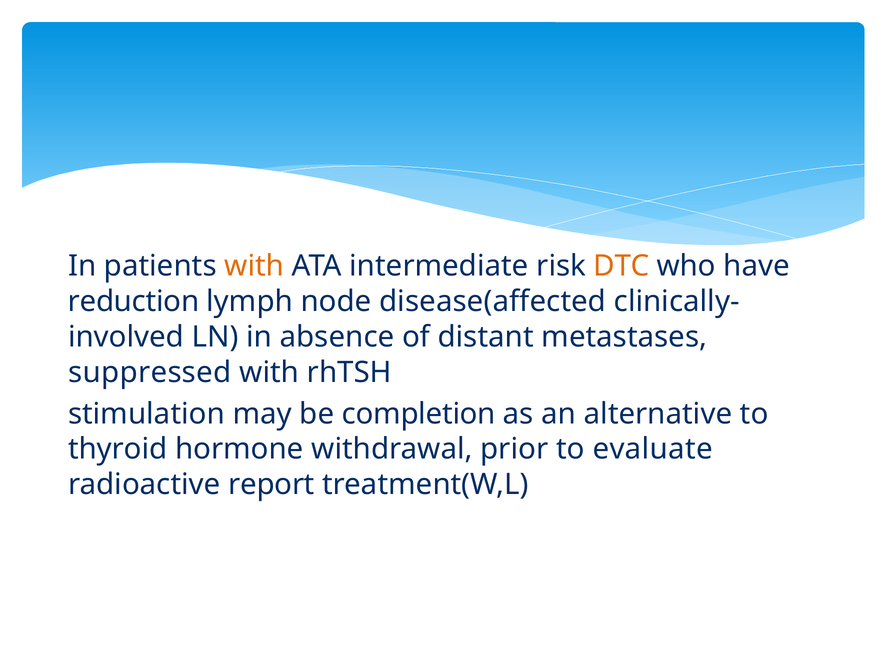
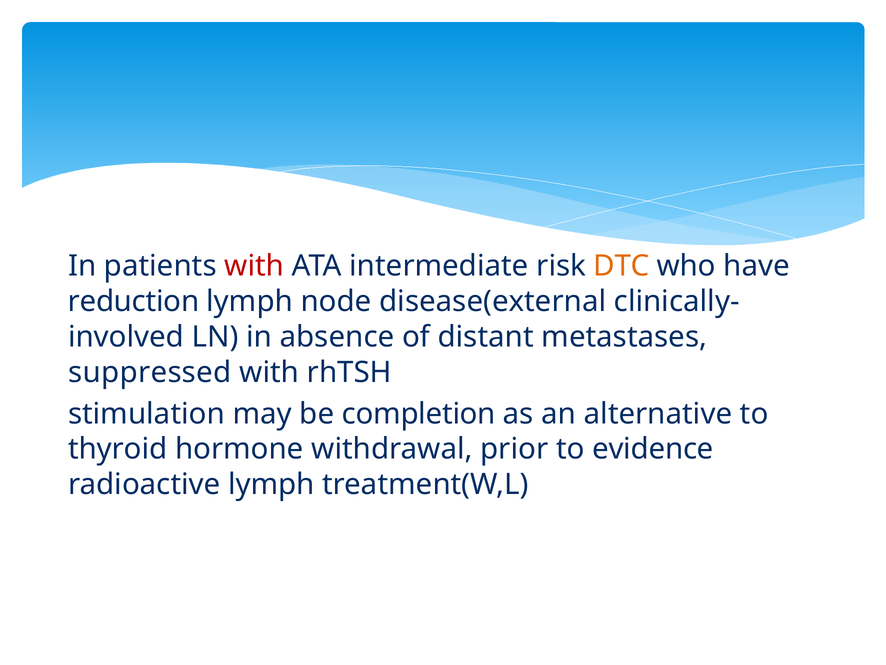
with colour: orange -> red (254, 266)
disease(affected: disease(affected -> disease(external (493, 301)
evaluate: evaluate -> evidence (653, 449)
radioactive report: report -> lymph (271, 484)
